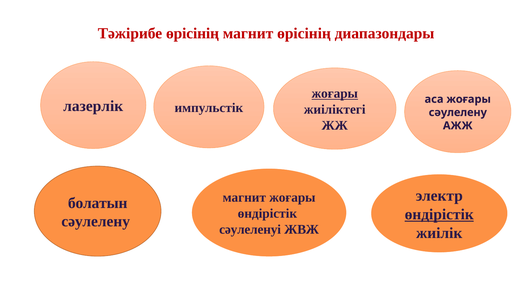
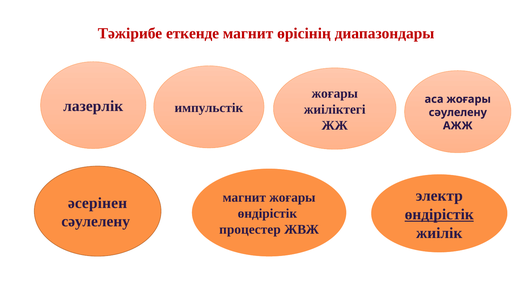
Тәжірибе өрісінің: өрісінің -> еткенде (193, 33)
жоғары underline: present -> none (335, 94)
болатын: болатын -> әсерінен (98, 203)
сәулеленуі: сәулеленуі -> процестер (250, 229)
